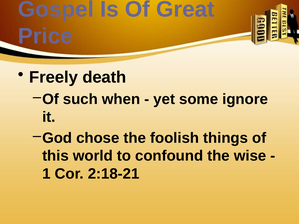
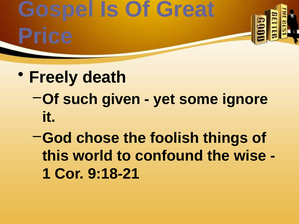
when: when -> given (121, 99)
2:18-21: 2:18-21 -> 9:18-21 (114, 174)
